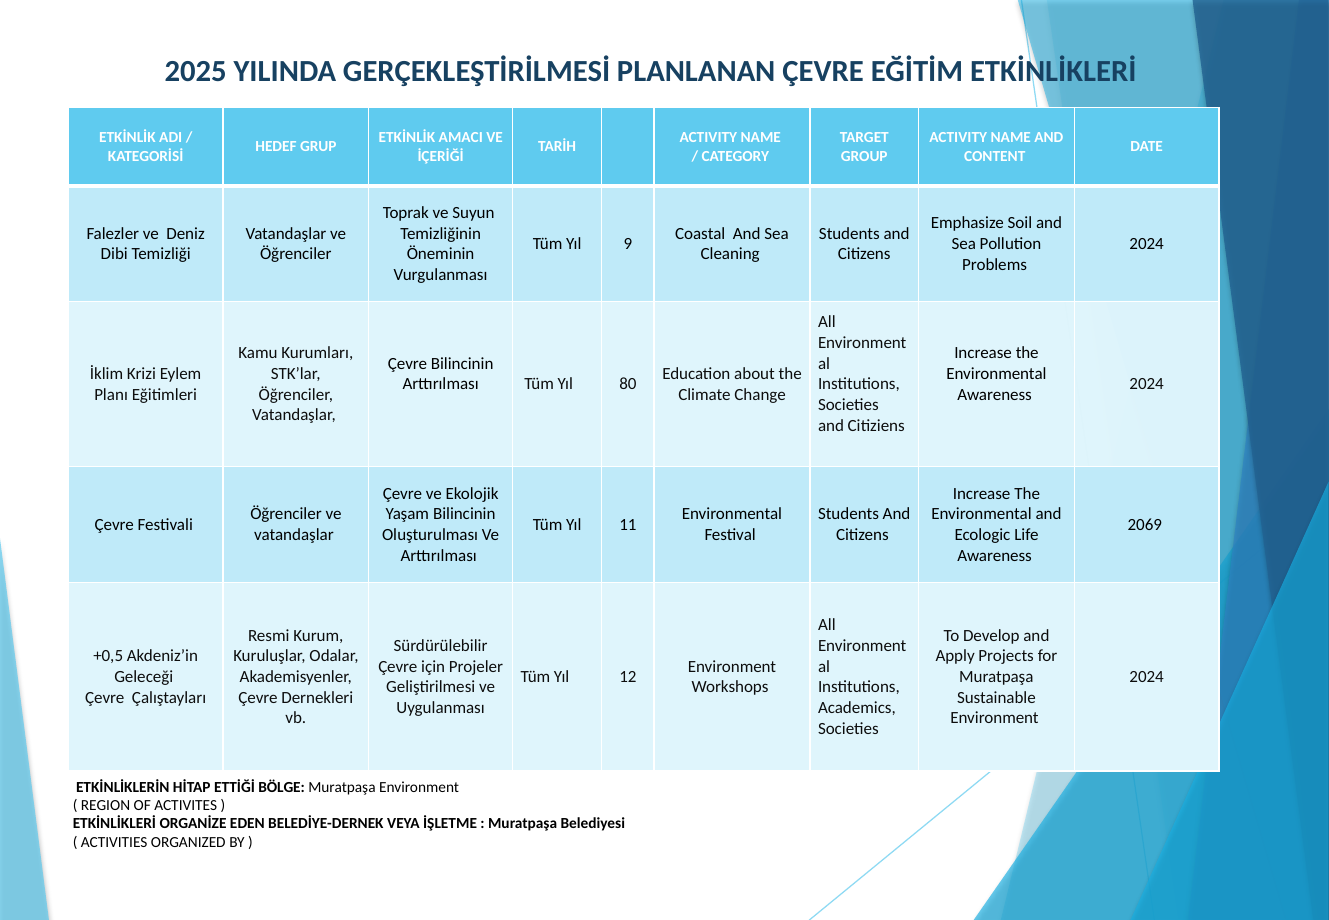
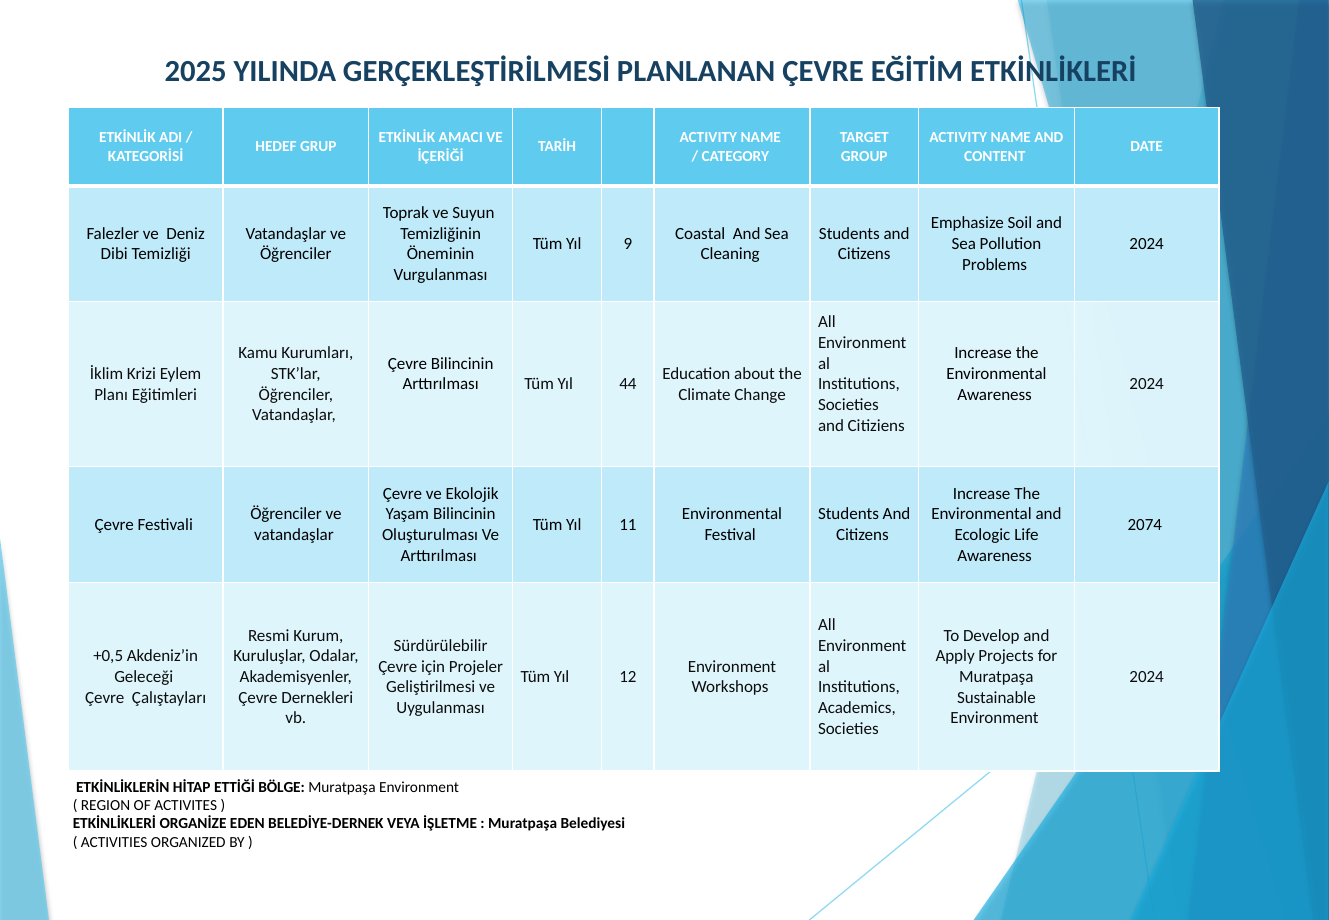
80: 80 -> 44 (628, 384)
2069: 2069 -> 2074 (1145, 525)
